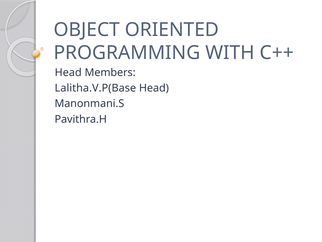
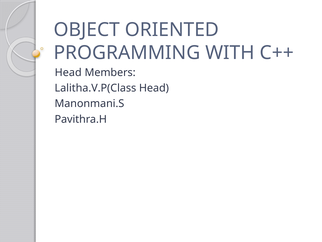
Lalitha.V.P(Base: Lalitha.V.P(Base -> Lalitha.V.P(Class (95, 88)
